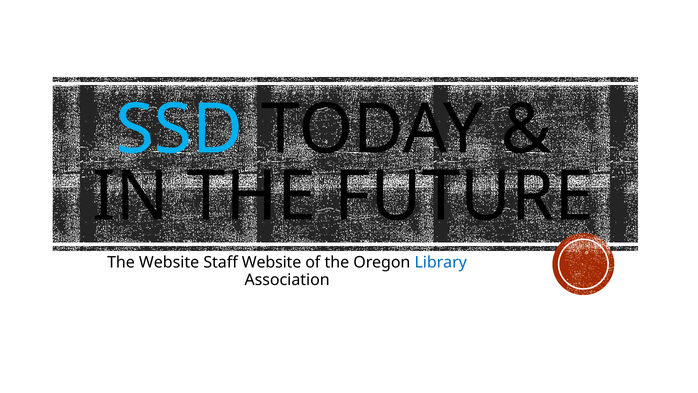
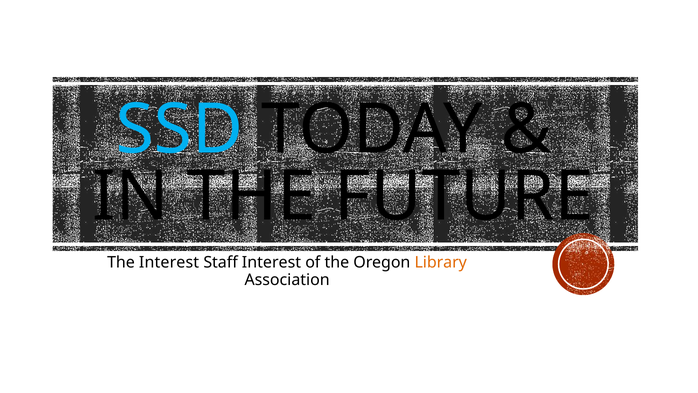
The Website: Website -> Interest (169, 262)
Staff Website: Website -> Interest (271, 262)
Library colour: blue -> orange (441, 262)
